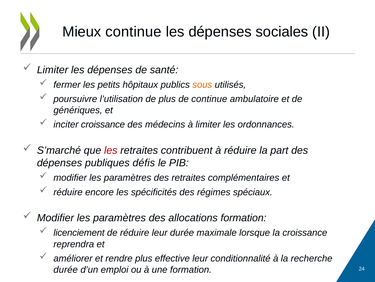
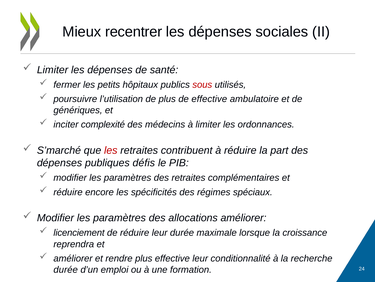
Mieux continue: continue -> recentrer (134, 32)
sous colour: orange -> red (202, 85)
de continue: continue -> effective (209, 99)
inciter croissance: croissance -> complexité (103, 124)
allocations formation: formation -> améliorer (244, 217)
